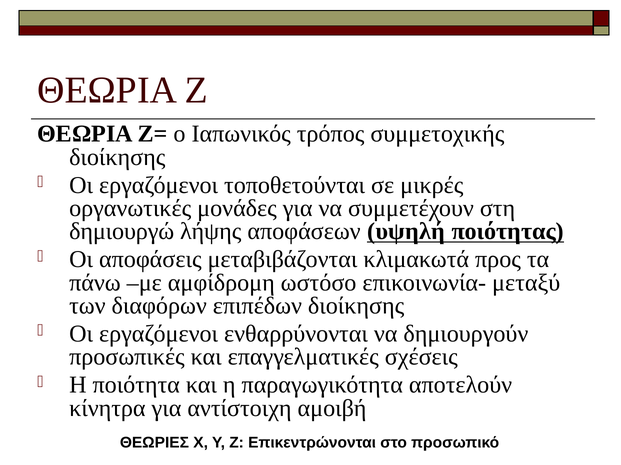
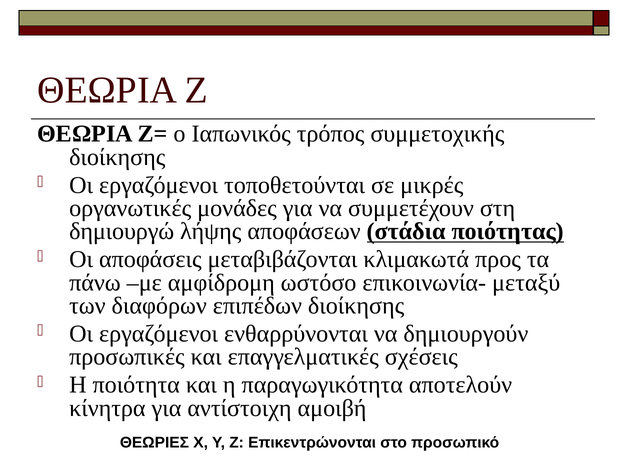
υψηλή: υψηλή -> στάδια (406, 232)
